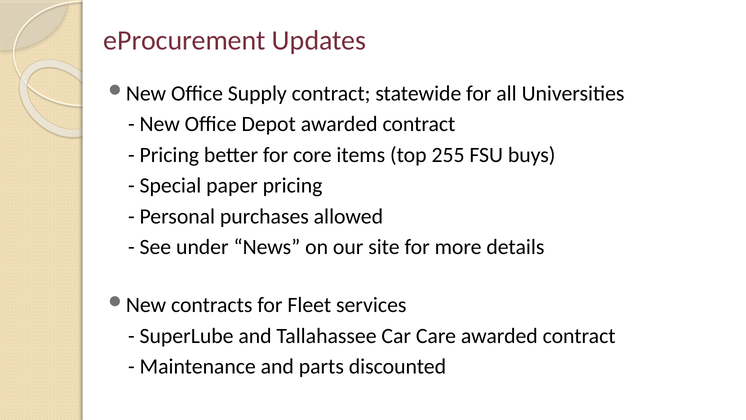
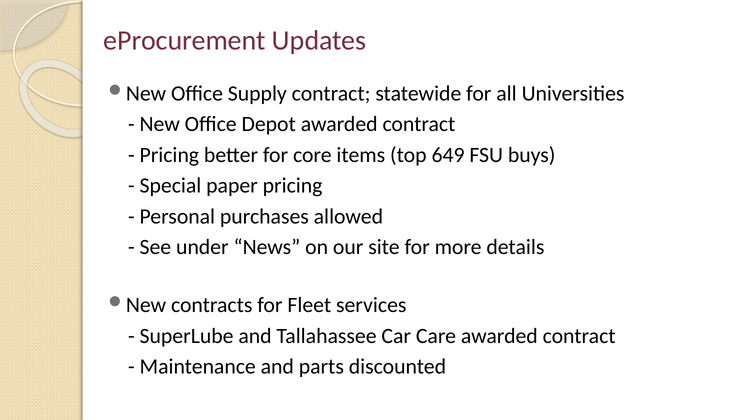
255: 255 -> 649 (448, 155)
